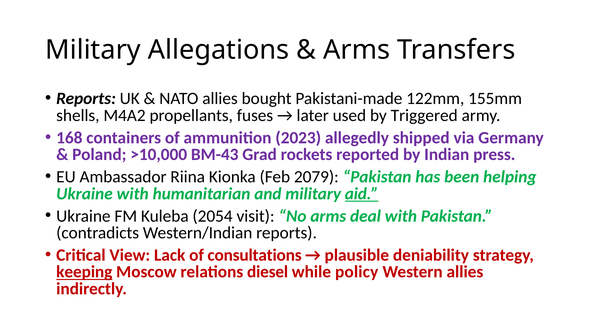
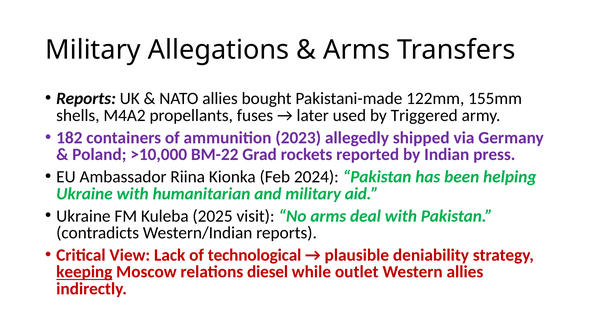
168: 168 -> 182 (69, 138)
BM-43: BM-43 -> BM-22 (215, 155)
2079: 2079 -> 2024 (316, 177)
aid underline: present -> none (362, 194)
2054: 2054 -> 2025 (213, 216)
consultations: consultations -> technological (255, 255)
policy: policy -> outlet (357, 272)
